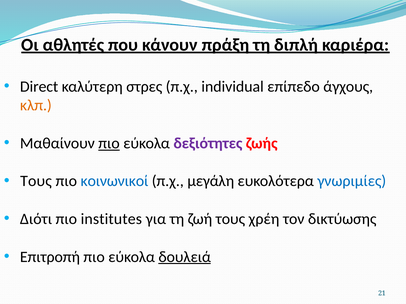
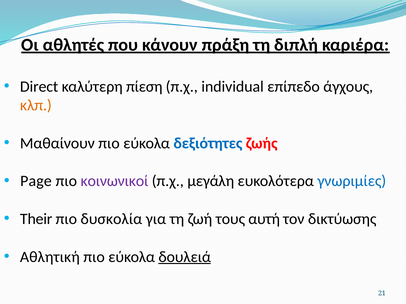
στρες: στρες -> πίεση (144, 87)
πιο underline: present -> none (109, 144)
δεξιότητες colour: purple -> blue (208, 144)
Τους: Τους -> Page (36, 181)
κοινωνικοί colour: blue -> purple (114, 181)
Διότι: Διότι -> Their (36, 219)
institutes: institutes -> δυσκολία (111, 219)
χρέη: χρέη -> αυτή (264, 219)
Επιτροπή: Επιτροπή -> Αθλητική (50, 257)
